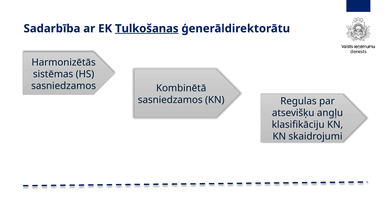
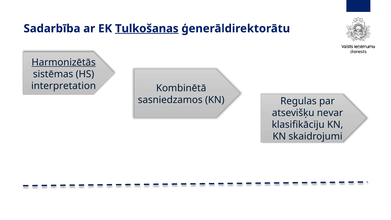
Harmonizētās underline: none -> present (64, 62)
sasniedzamos: sasniedzamos -> interpretation (64, 86)
angļu: angļu -> nevar (330, 113)
